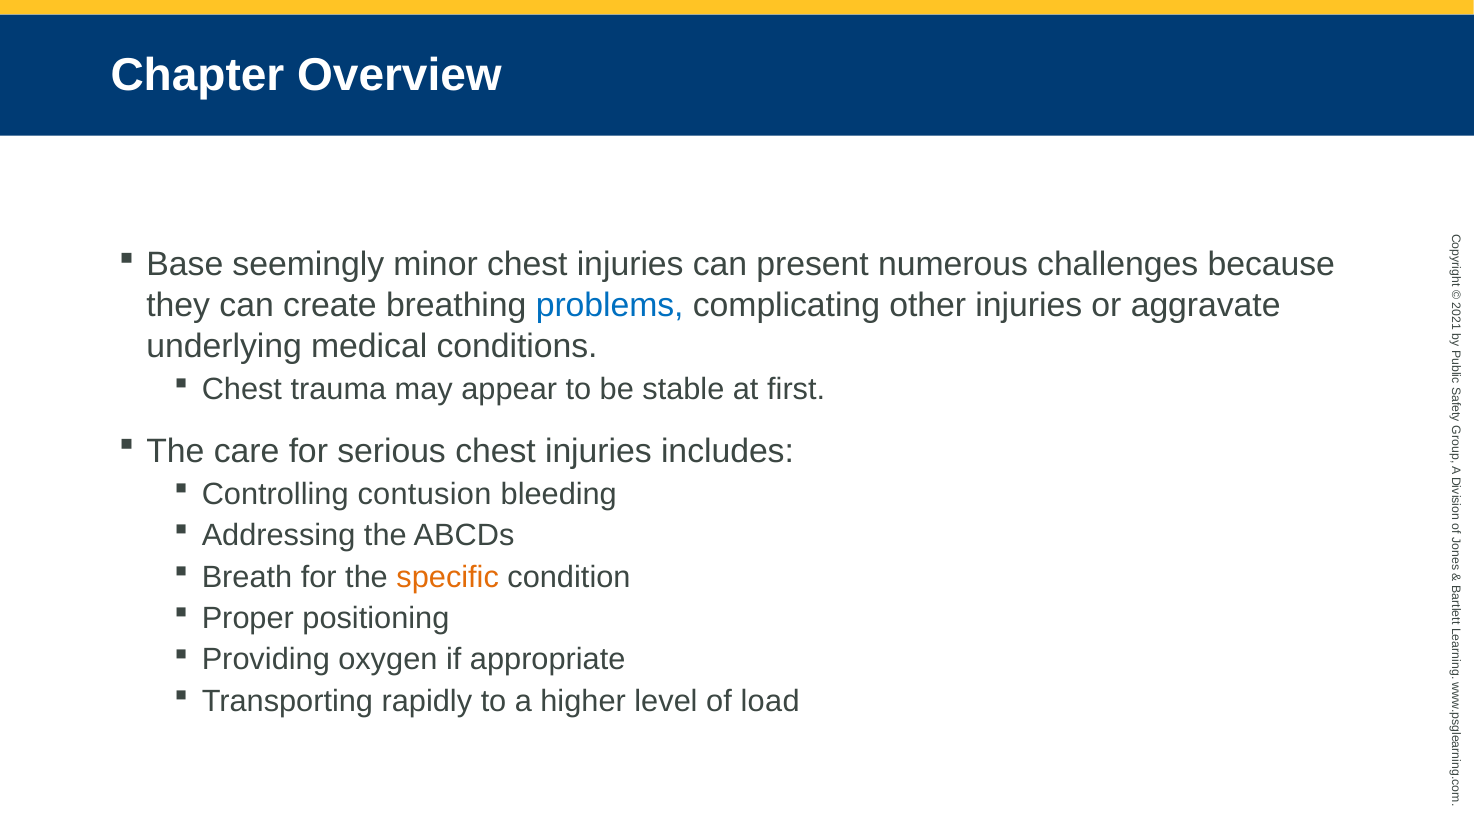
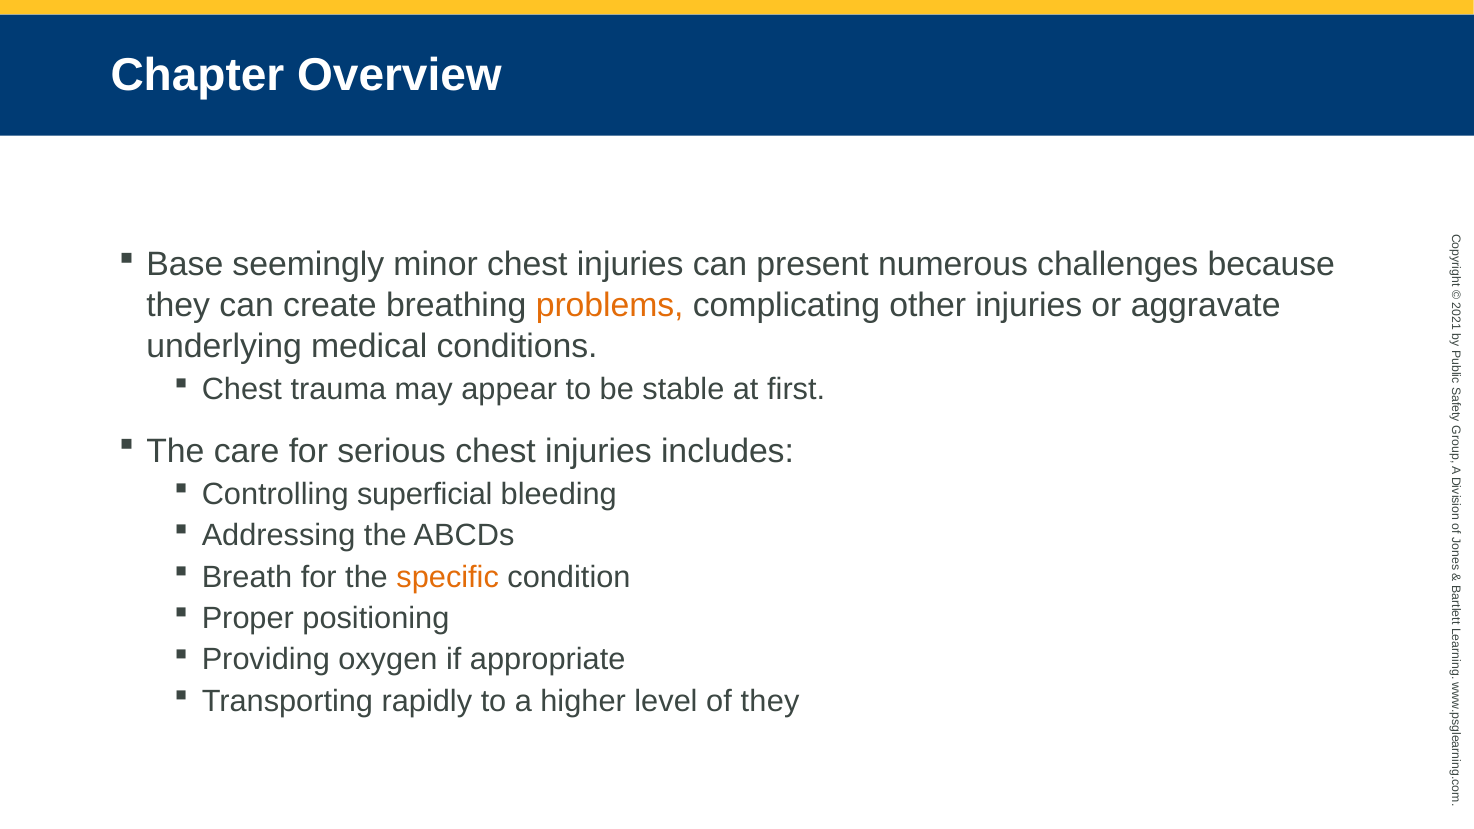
problems colour: blue -> orange (610, 305)
contusion: contusion -> superficial (425, 494)
of load: load -> they (770, 701)
